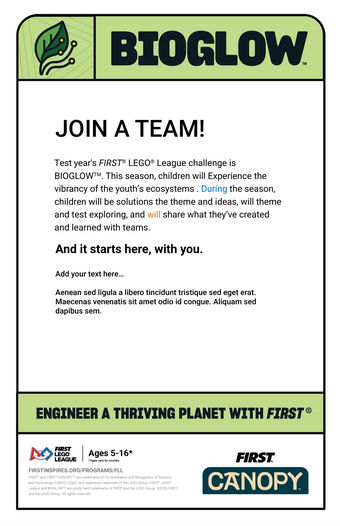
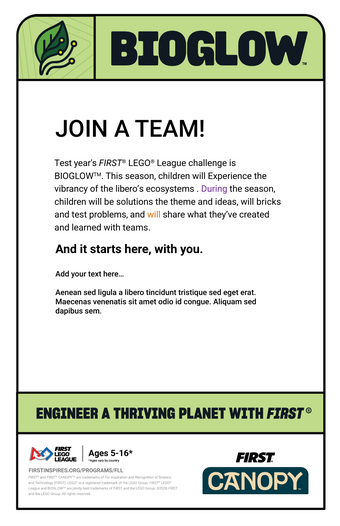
youth’s: youth’s -> libero’s (130, 189)
During colour: blue -> purple (214, 189)
will theme: theme -> bricks (269, 202)
exploring: exploring -> problems (109, 215)
